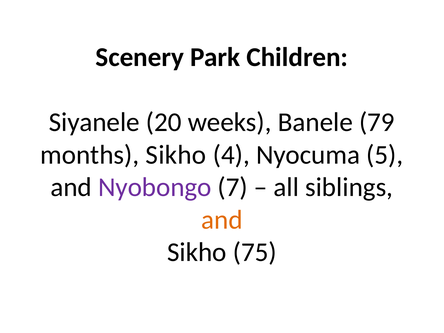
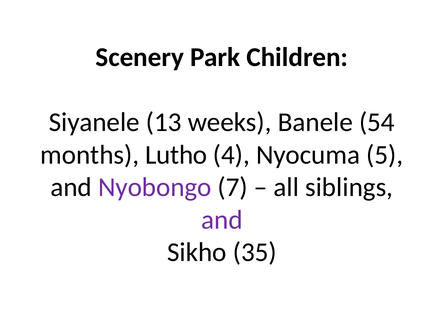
20: 20 -> 13 (164, 122)
79: 79 -> 54 (377, 122)
months Sikho: Sikho -> Lutho (176, 155)
and colour: orange -> purple (222, 220)
75: 75 -> 35 (255, 252)
